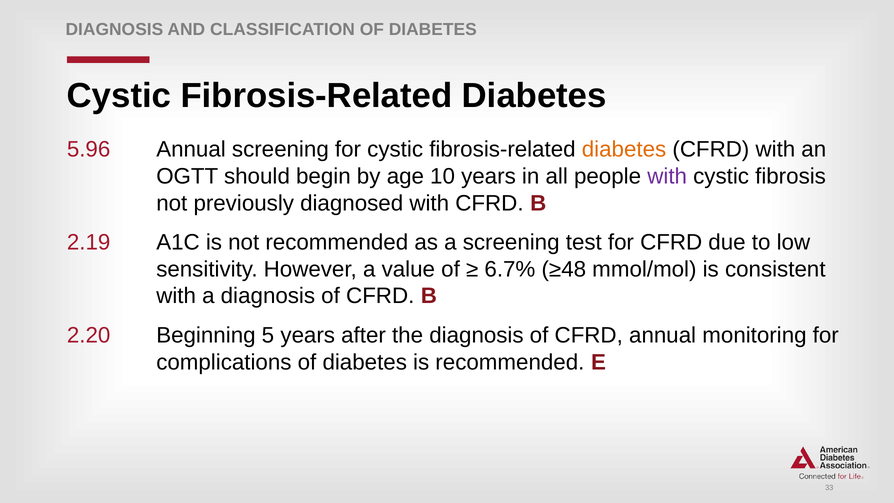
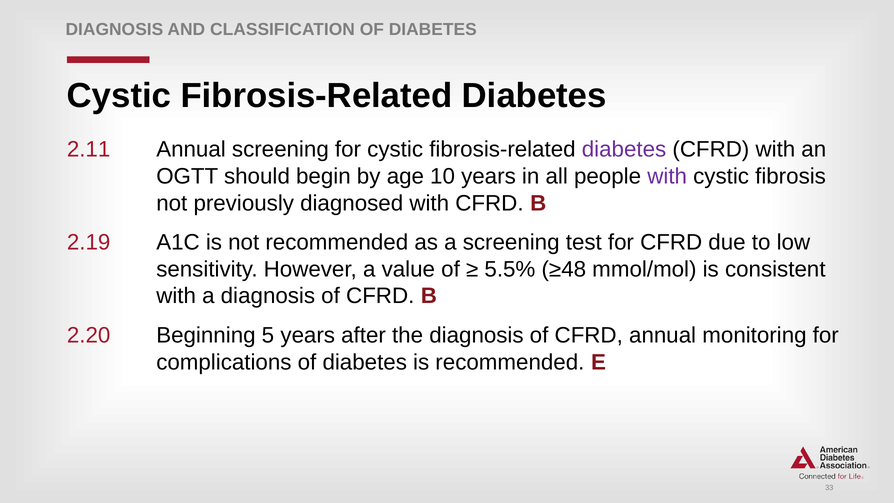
5.96: 5.96 -> 2.11 (89, 149)
diabetes colour: orange -> purple (624, 149)
6.7%: 6.7% -> 5.5% (510, 269)
